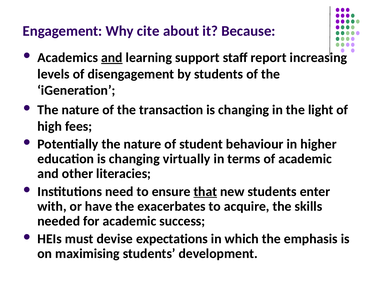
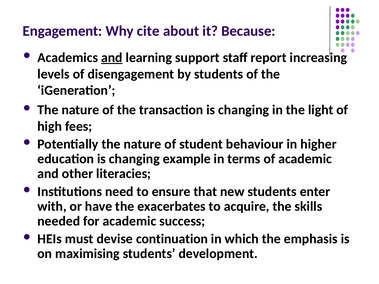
virtually: virtually -> example (187, 159)
that underline: present -> none (205, 192)
expectations: expectations -> continuation (172, 239)
